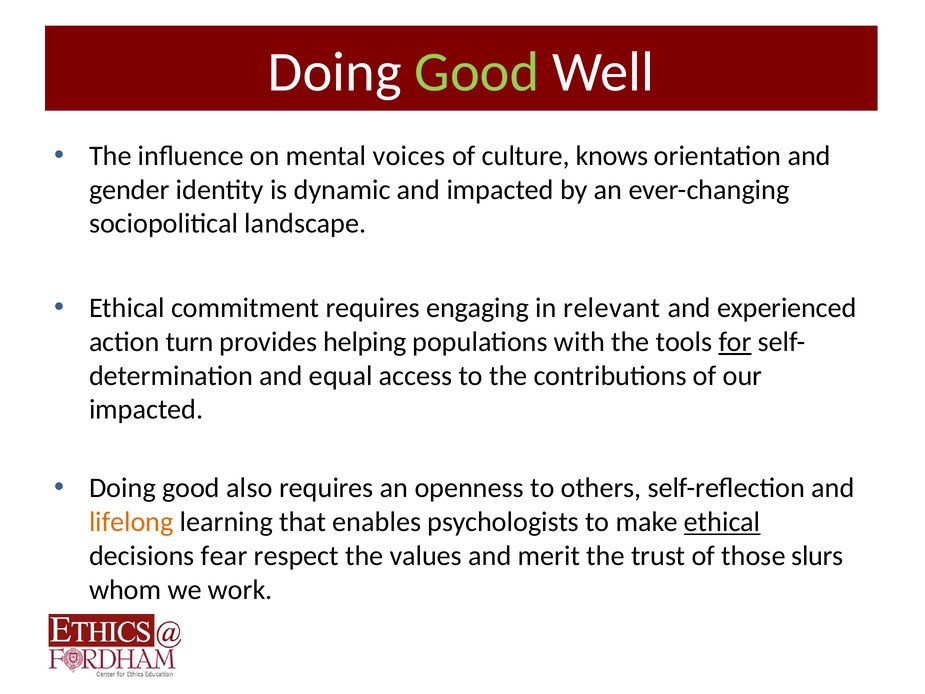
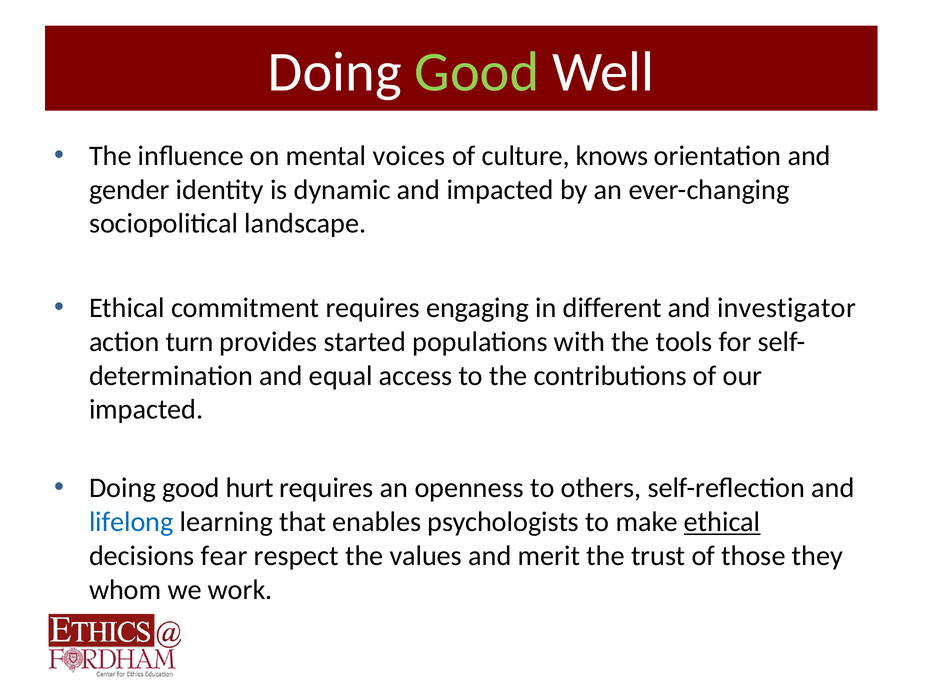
relevant: relevant -> different (612, 308)
experienced: experienced -> investigator (786, 308)
helping: helping -> started (365, 342)
for underline: present -> none (735, 342)
also: also -> hurt (250, 488)
lifelong colour: orange -> blue (131, 522)
slurs: slurs -> they (817, 556)
